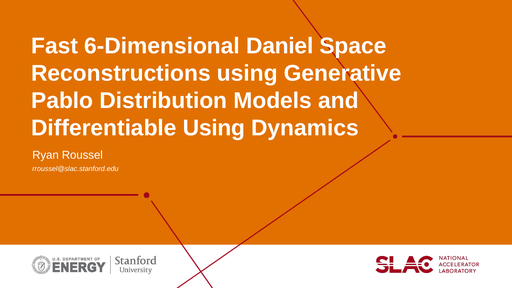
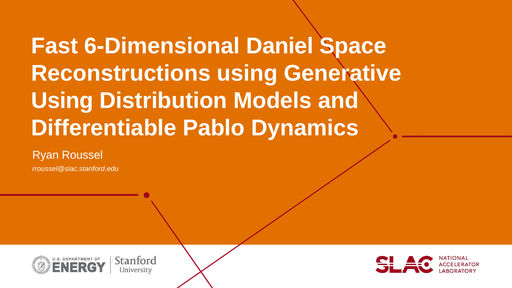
Pablo: Pablo -> Using (62, 101)
Differentiable Using: Using -> Pablo (214, 128)
